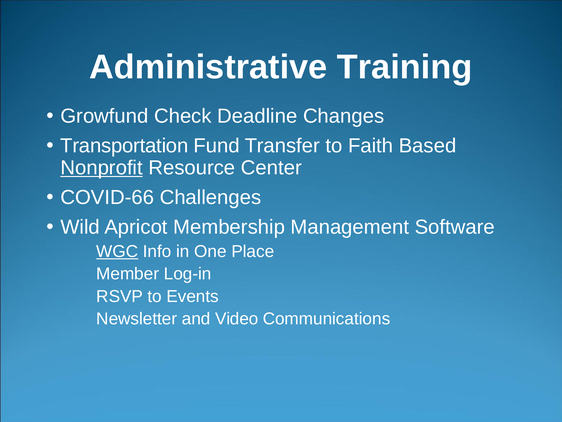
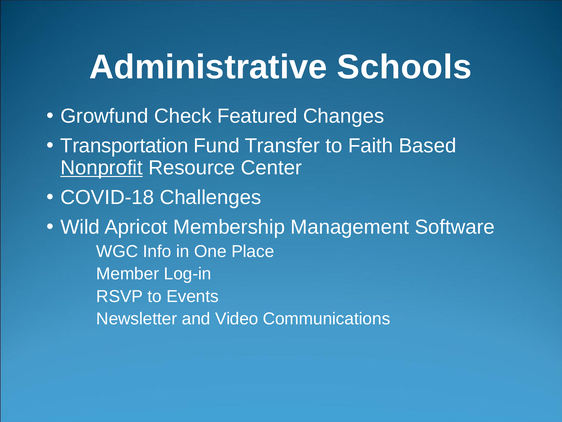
Training: Training -> Schools (405, 67)
Deadline: Deadline -> Featured (257, 116)
COVID-66: COVID-66 -> COVID-18 (107, 197)
WGC underline: present -> none (117, 251)
